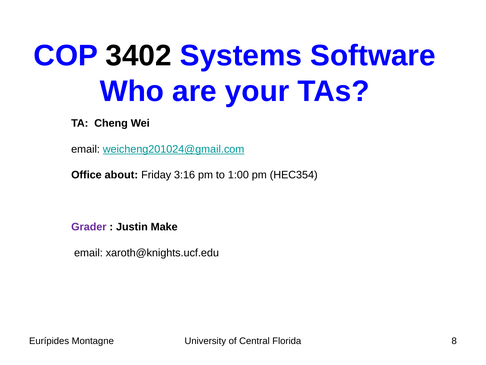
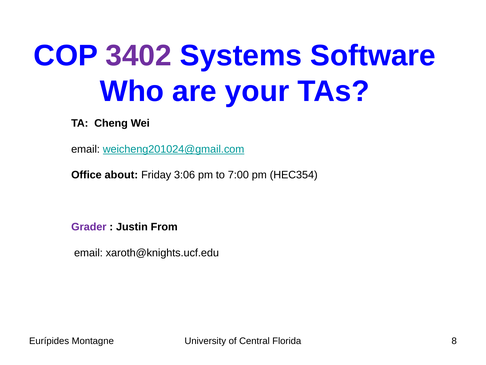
3402 colour: black -> purple (139, 56)
3:16: 3:16 -> 3:06 (185, 175)
1:00: 1:00 -> 7:00 (238, 175)
Make: Make -> From (164, 227)
